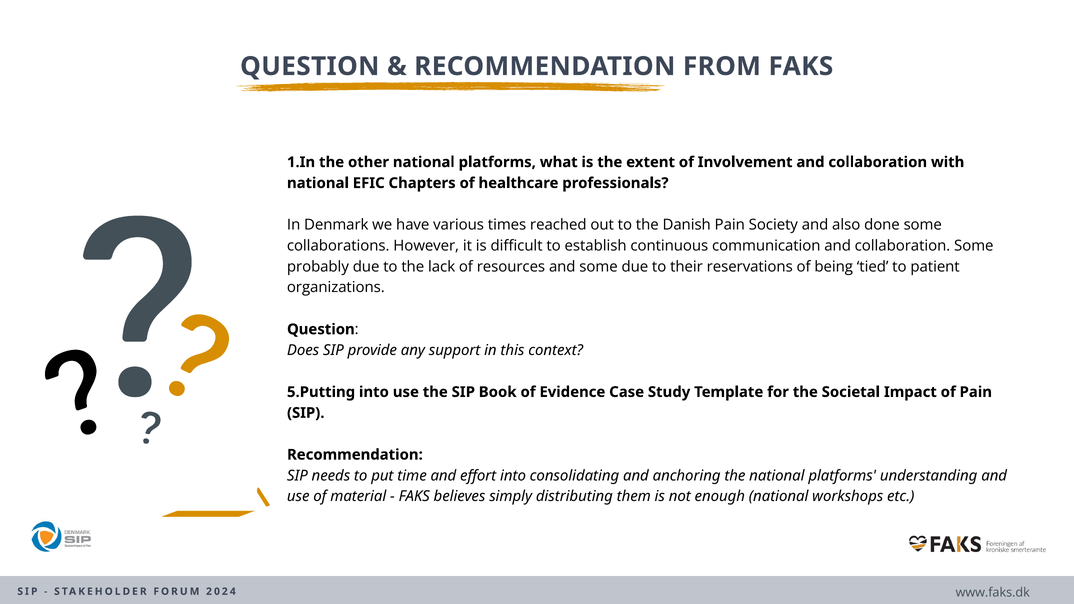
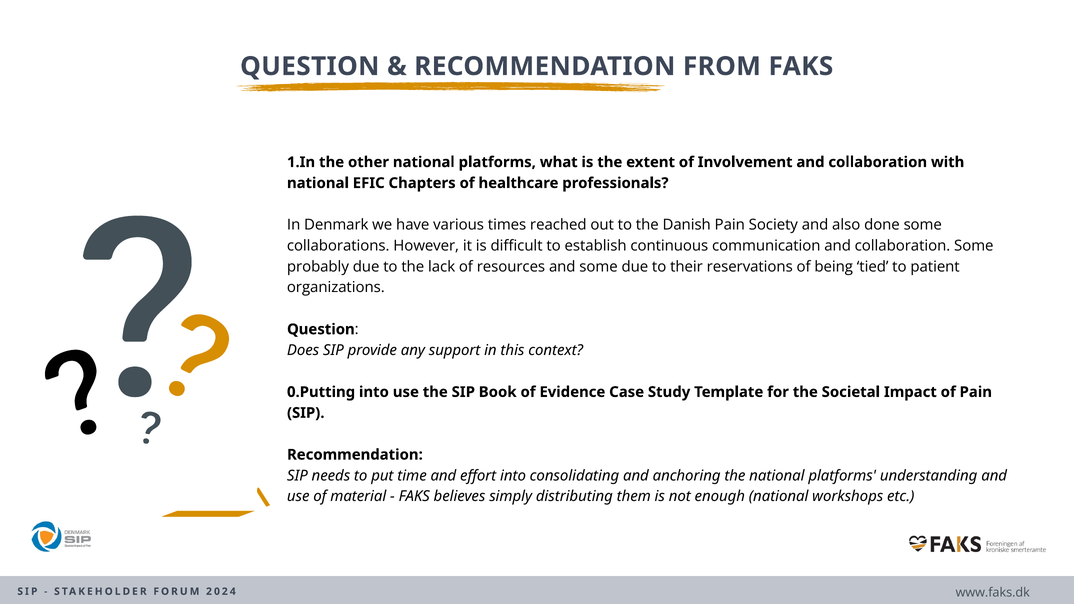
5.Putting: 5.Putting -> 0.Putting (321, 392)
